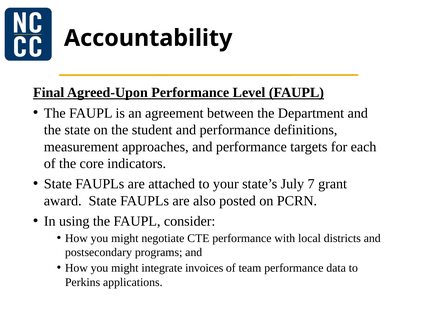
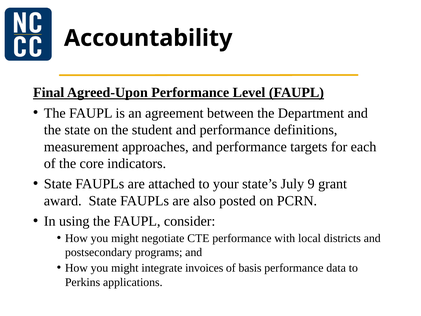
7: 7 -> 9 (311, 184)
team: team -> basis (250, 268)
